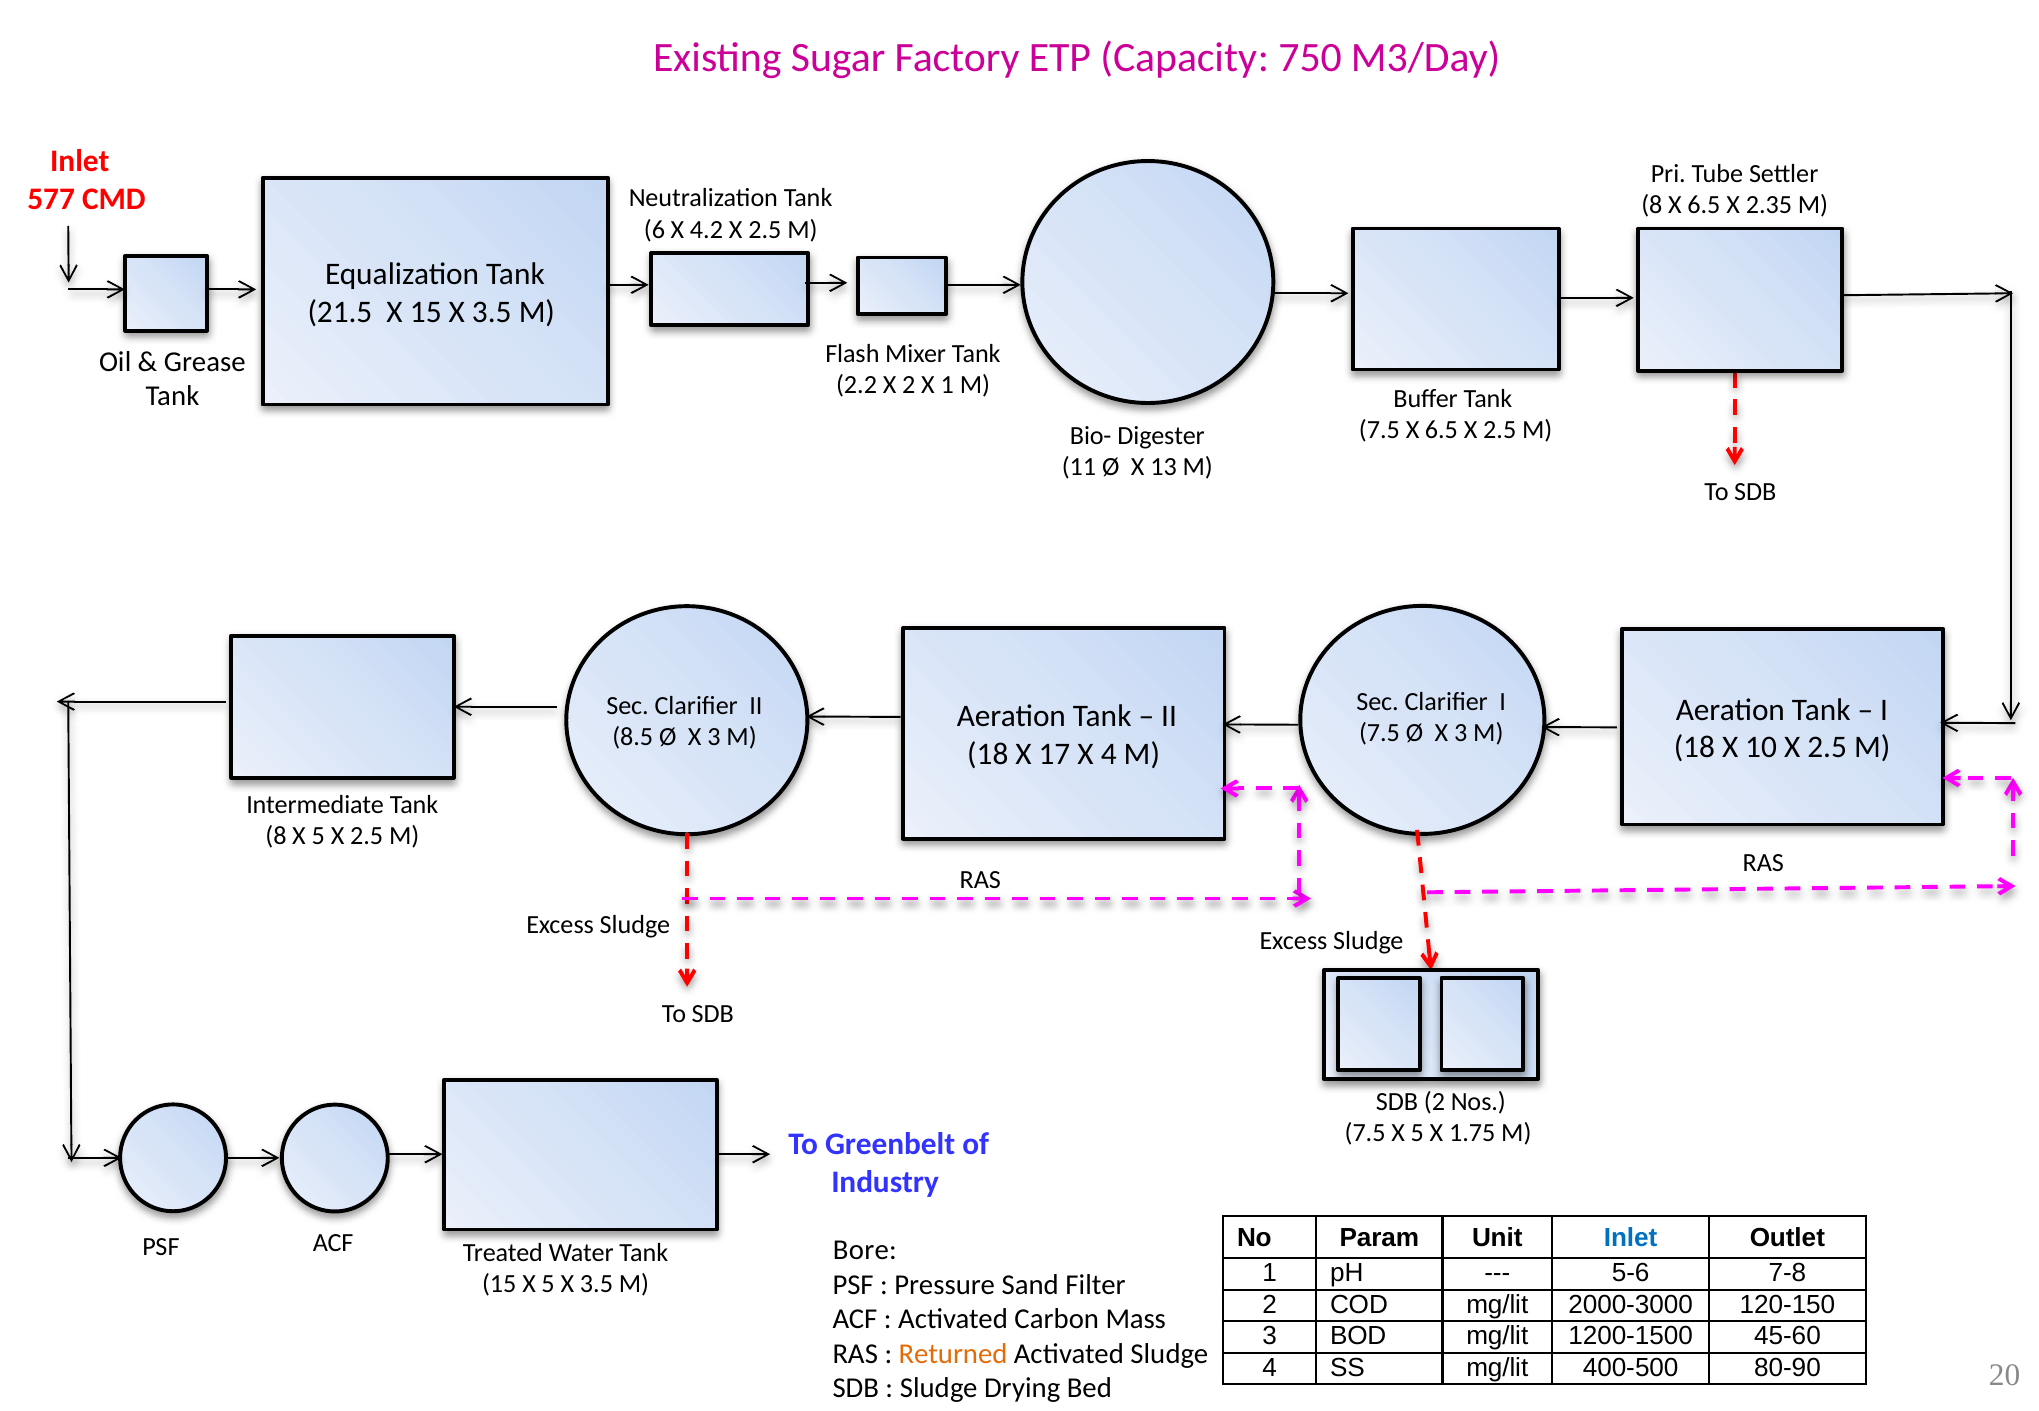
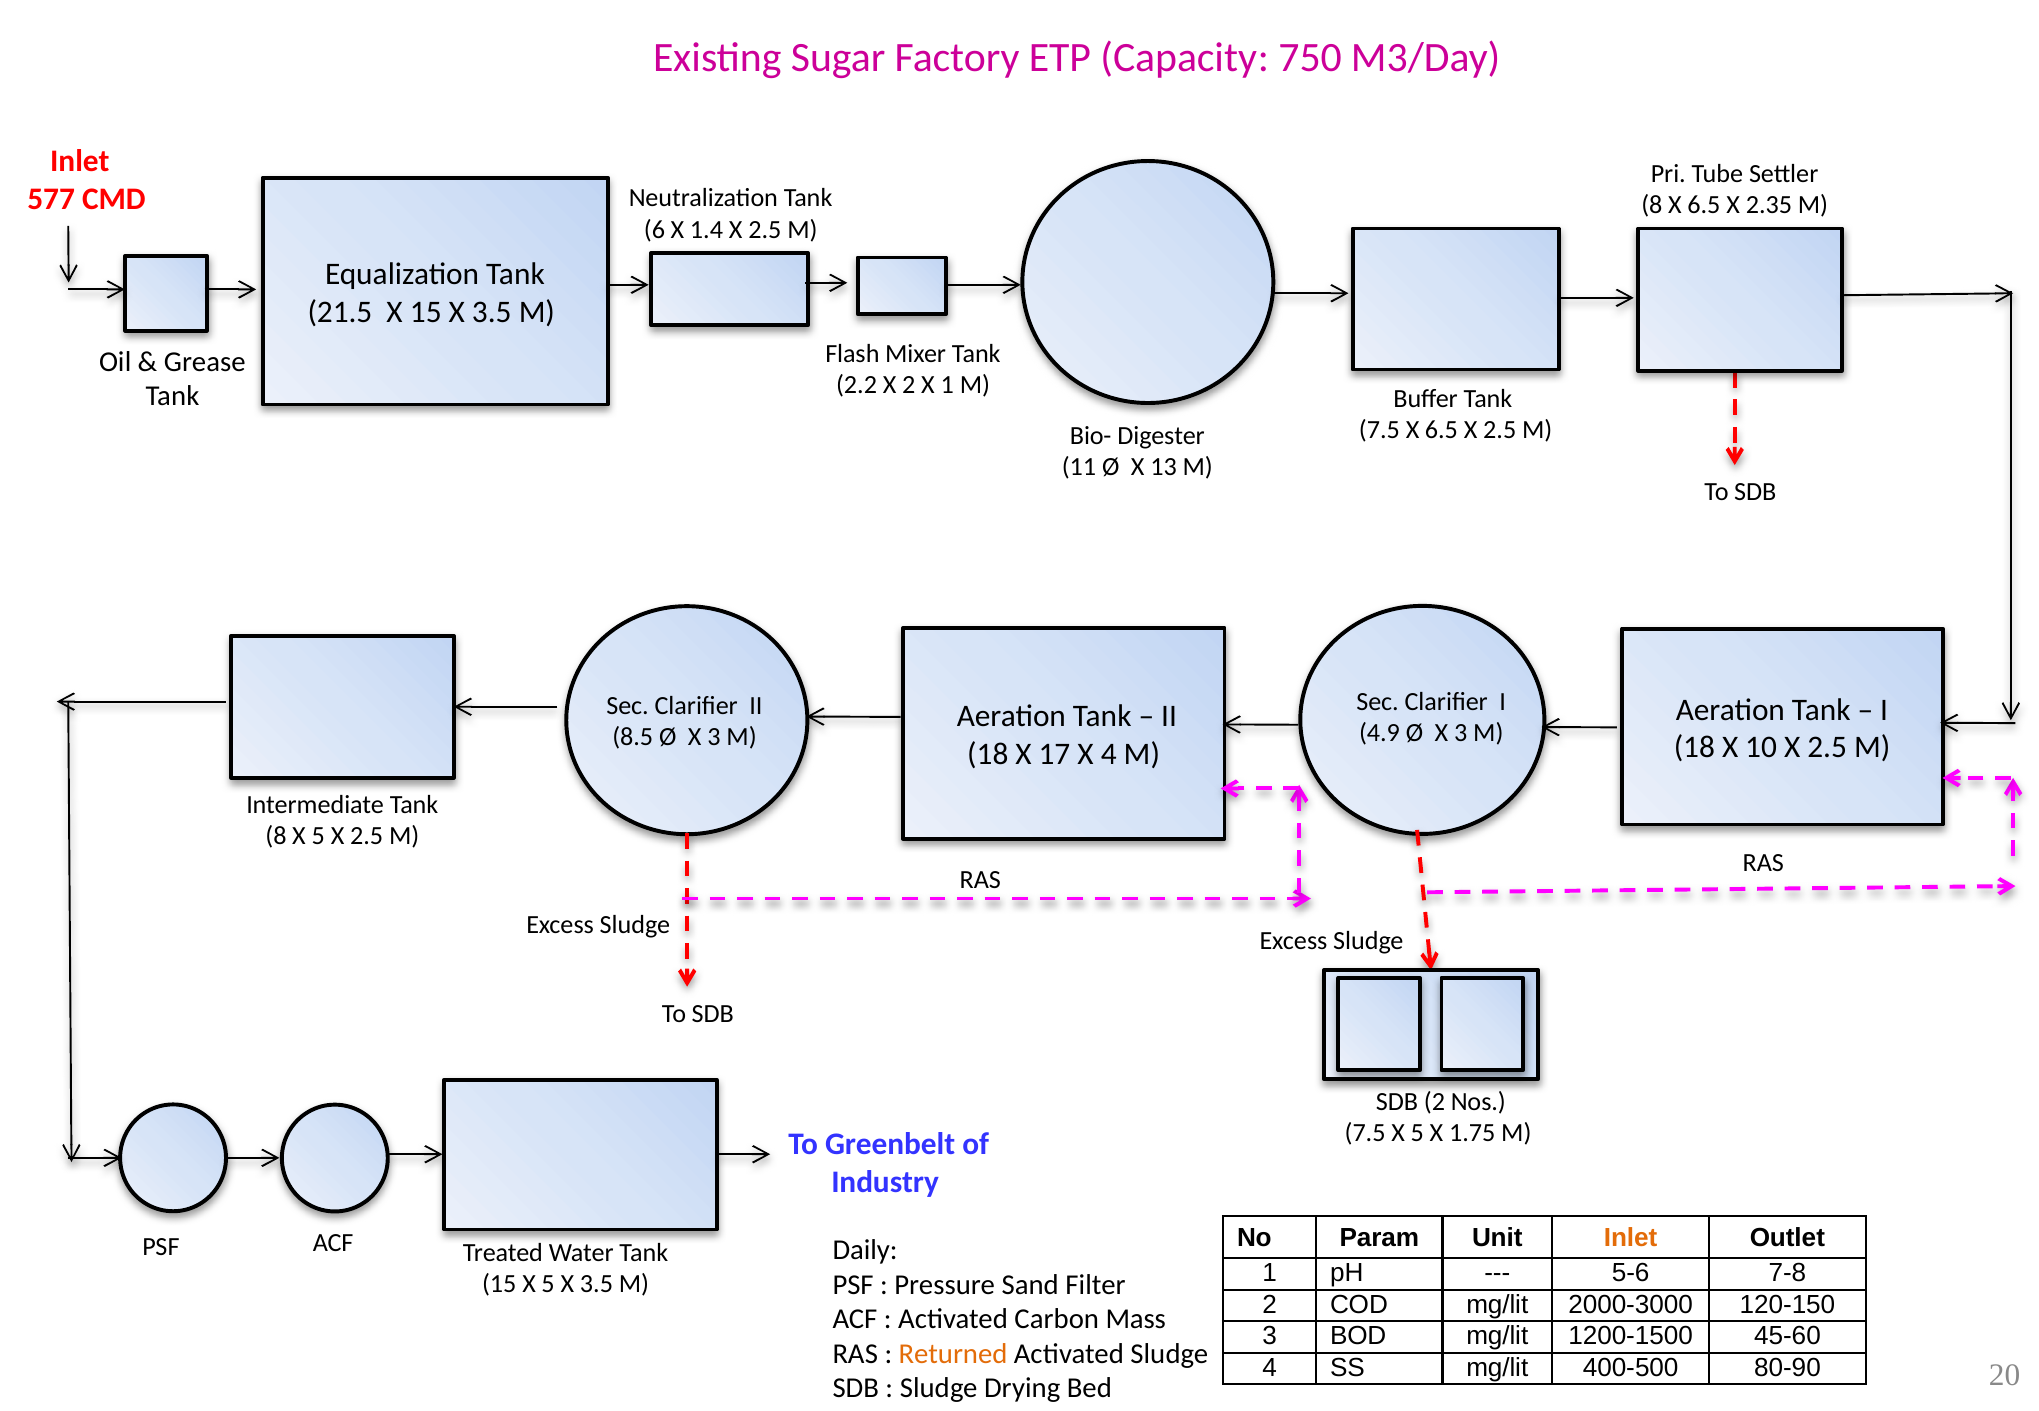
4.2: 4.2 -> 1.4 (707, 230)
7.5: 7.5 -> 4.9 (1380, 734)
Inlet colour: blue -> orange (1631, 1238)
Bore: Bore -> Daily (865, 1251)
